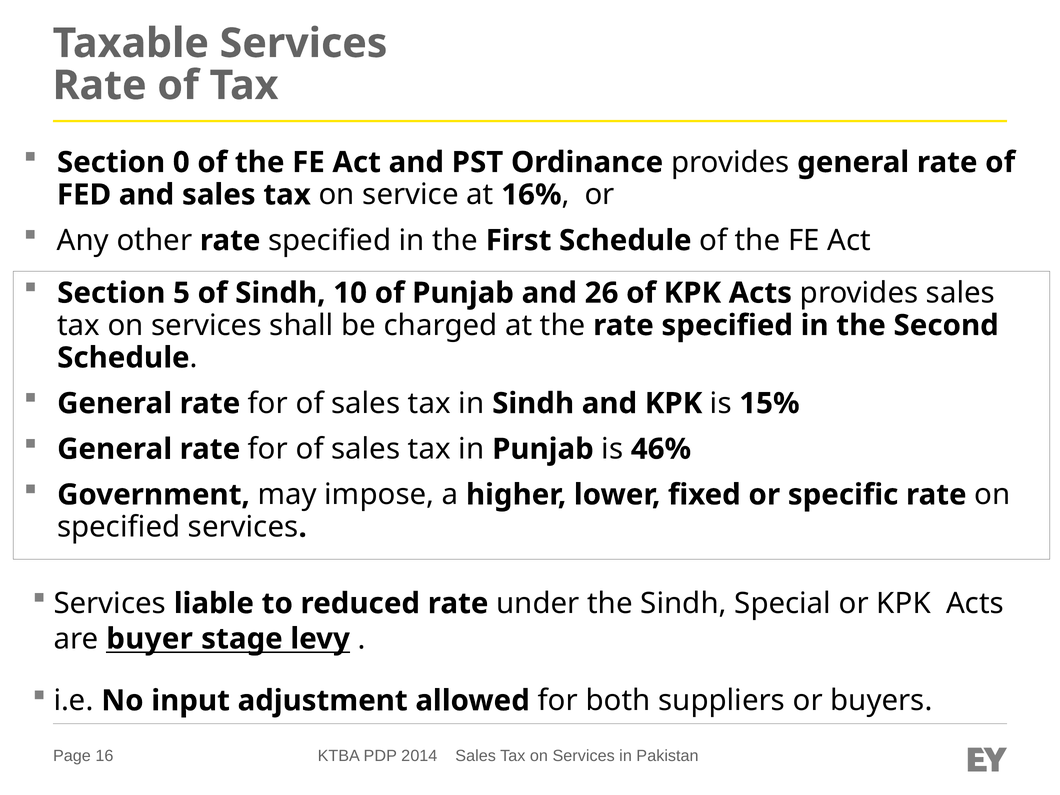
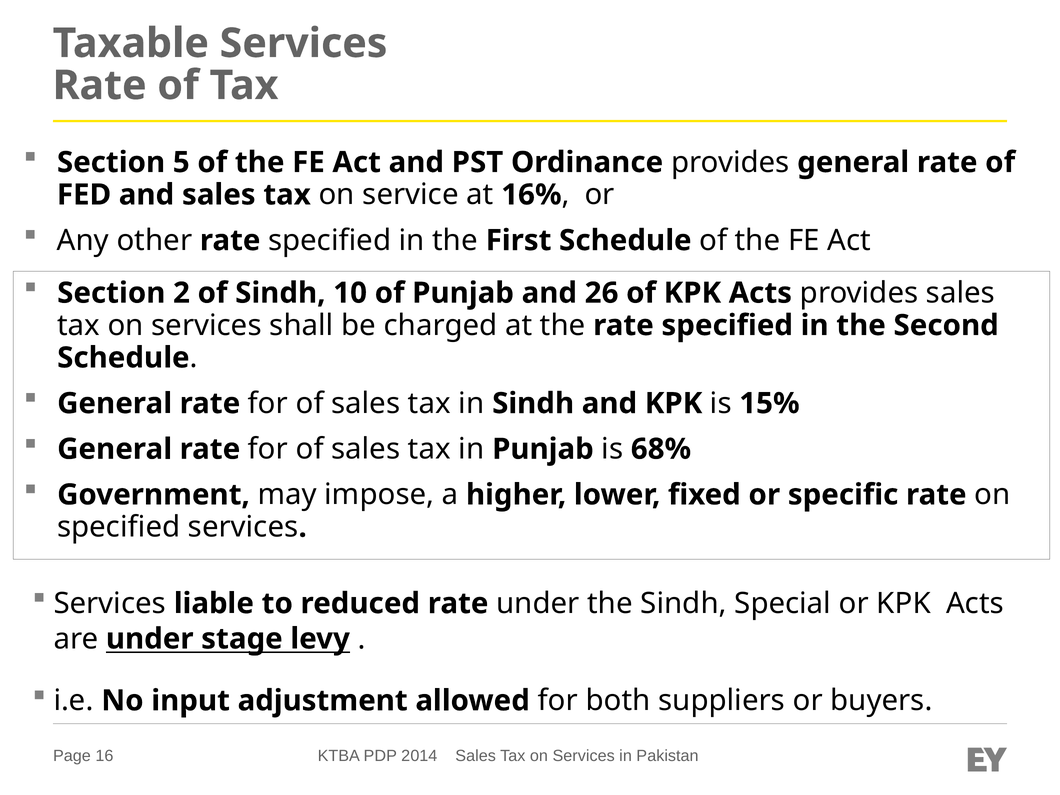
0: 0 -> 5 (181, 162)
5: 5 -> 2 (181, 293)
46%: 46% -> 68% (661, 449)
are buyer: buyer -> under (150, 639)
